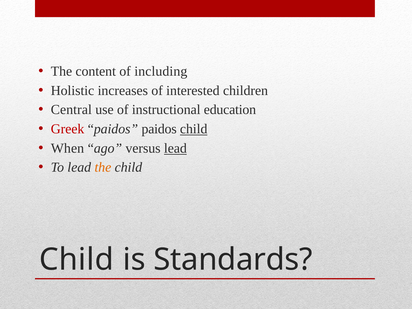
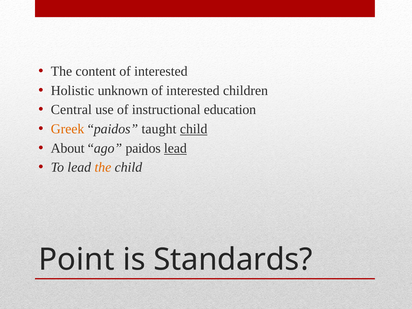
including: including -> interested (161, 71)
increases: increases -> unknown (123, 91)
Greek colour: red -> orange (68, 129)
paidos paidos: paidos -> taught (159, 129)
When: When -> About (68, 148)
ago versus: versus -> paidos (143, 148)
Child: Child -> Point (77, 260)
